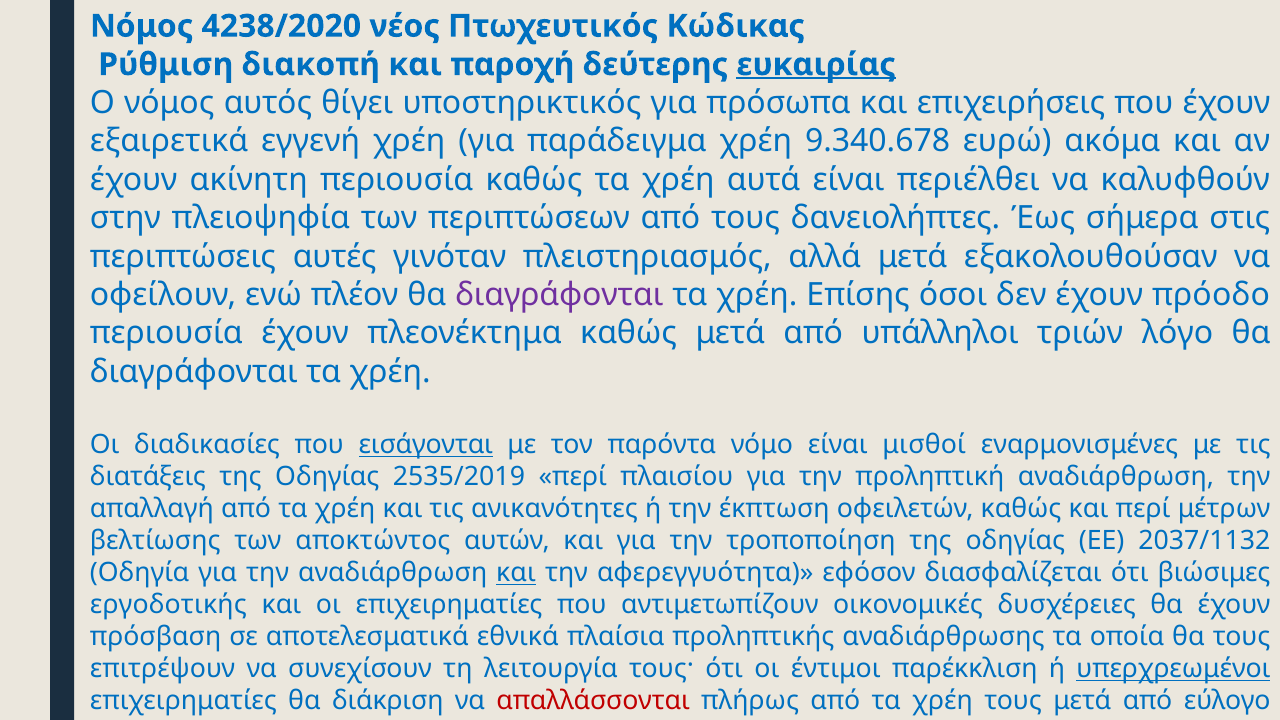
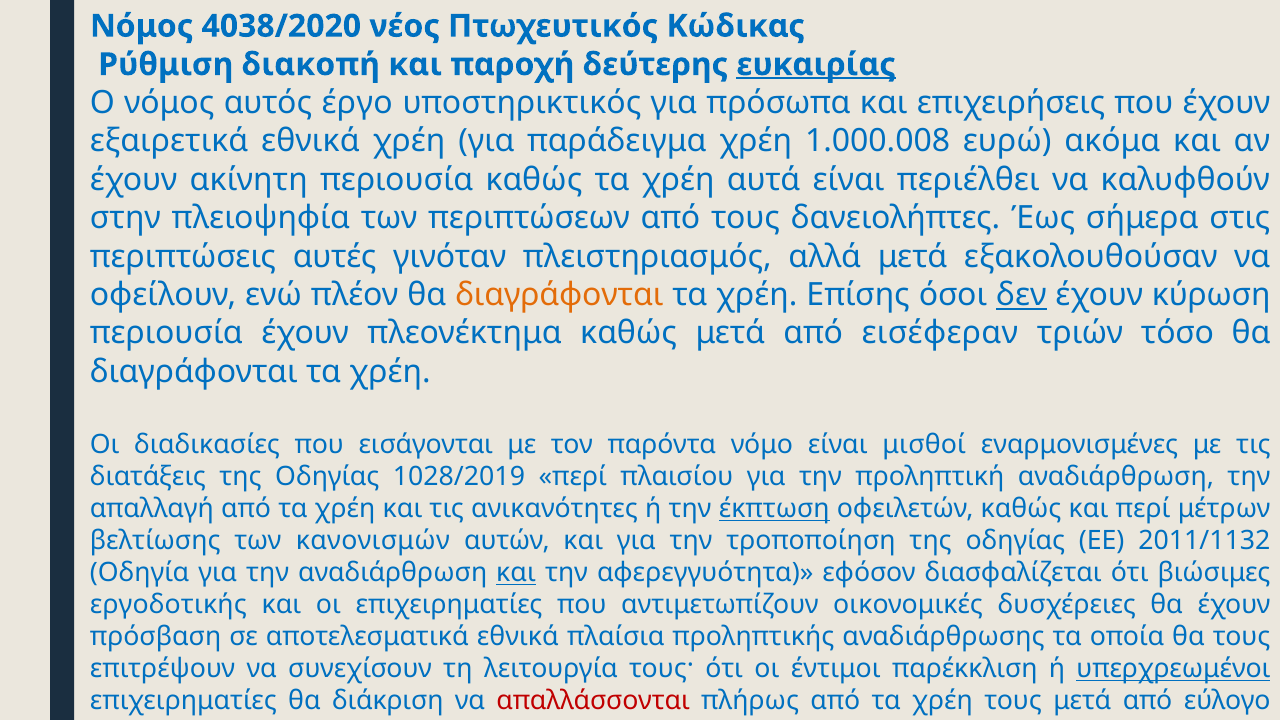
4238/2020: 4238/2020 -> 4038/2020 (281, 26)
θίγει: θίγει -> έργο (357, 103)
εξαιρετικά εγγενή: εγγενή -> εθνικά (310, 141)
9.340.678: 9.340.678 -> 1.000.008 (878, 141)
διαγράφονται colour: purple -> orange (559, 295)
δεν underline: none -> present (1021, 295)
πρόοδο: πρόοδο -> κύρωση (1211, 295)
υπάλληλοι: υπάλληλοι -> εισέφεραν (940, 333)
λόγο: λόγο -> τόσο (1178, 333)
εισάγονται underline: present -> none (426, 445)
2535/2019: 2535/2019 -> 1028/2019 (459, 477)
έκπτωση underline: none -> present (774, 509)
αποκτώντος: αποκτώντος -> κανονισμών (373, 541)
2037/1132: 2037/1132 -> 2011/1132 (1204, 541)
